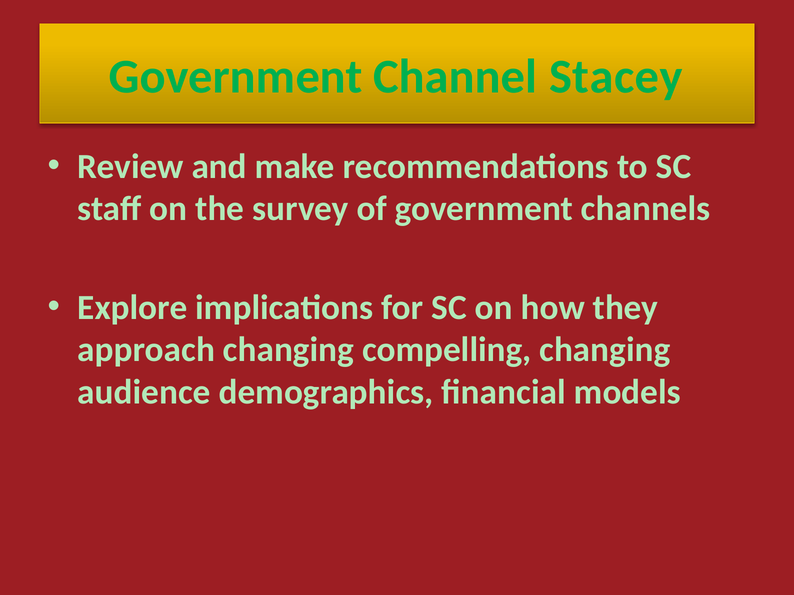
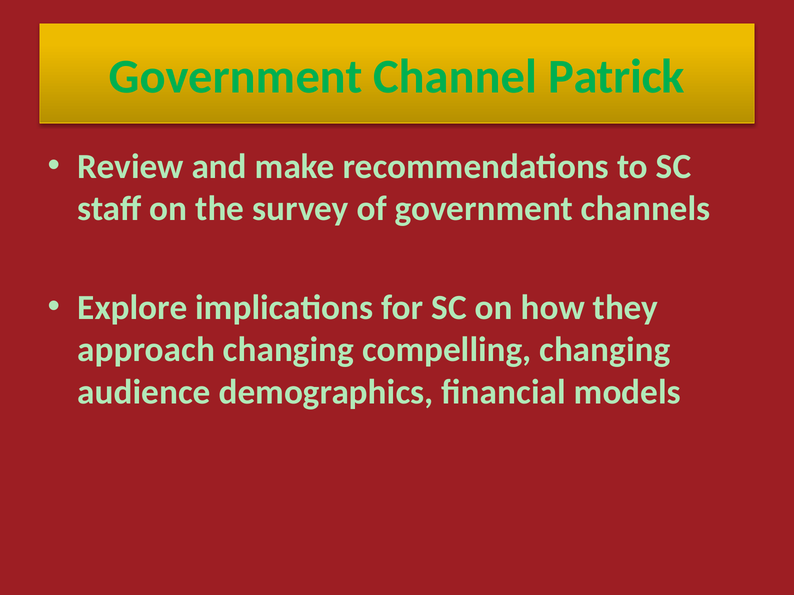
Stacey: Stacey -> Patrick (616, 77)
